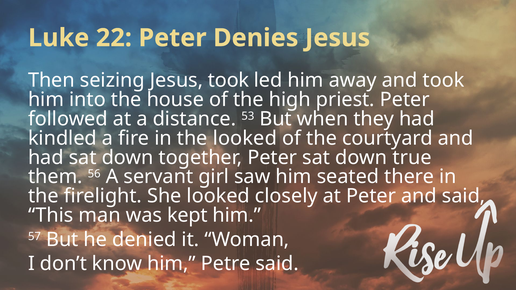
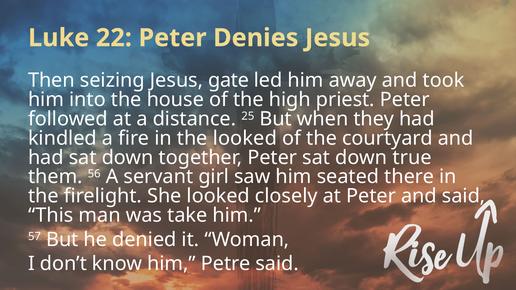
Jesus took: took -> gate (229, 80)
53: 53 -> 25 (248, 116)
kept: kept -> take (187, 216)
